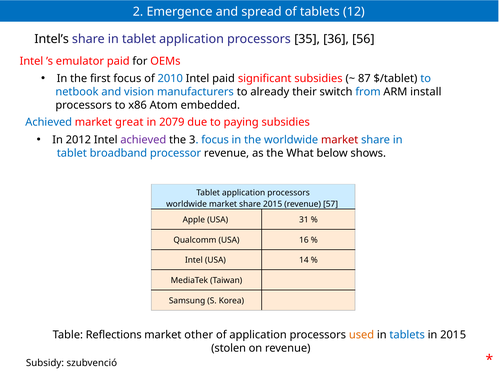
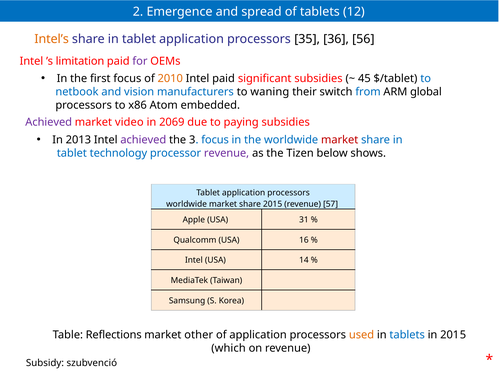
Intel’s colour: black -> orange (52, 39)
emulator: emulator -> limitation (80, 61)
for colour: black -> purple (140, 61)
2010 colour: blue -> orange (170, 79)
87: 87 -> 45 (364, 79)
already: already -> waning (270, 92)
install: install -> global (426, 92)
Achieved colour: blue -> purple (49, 122)
great: great -> video (129, 122)
2079: 2079 -> 2069 (172, 122)
2012: 2012 -> 2013 (78, 140)
broadband: broadband -> technology (118, 153)
revenue colour: black -> purple (227, 153)
What: What -> Tizen (300, 153)
stolen: stolen -> which (228, 348)
